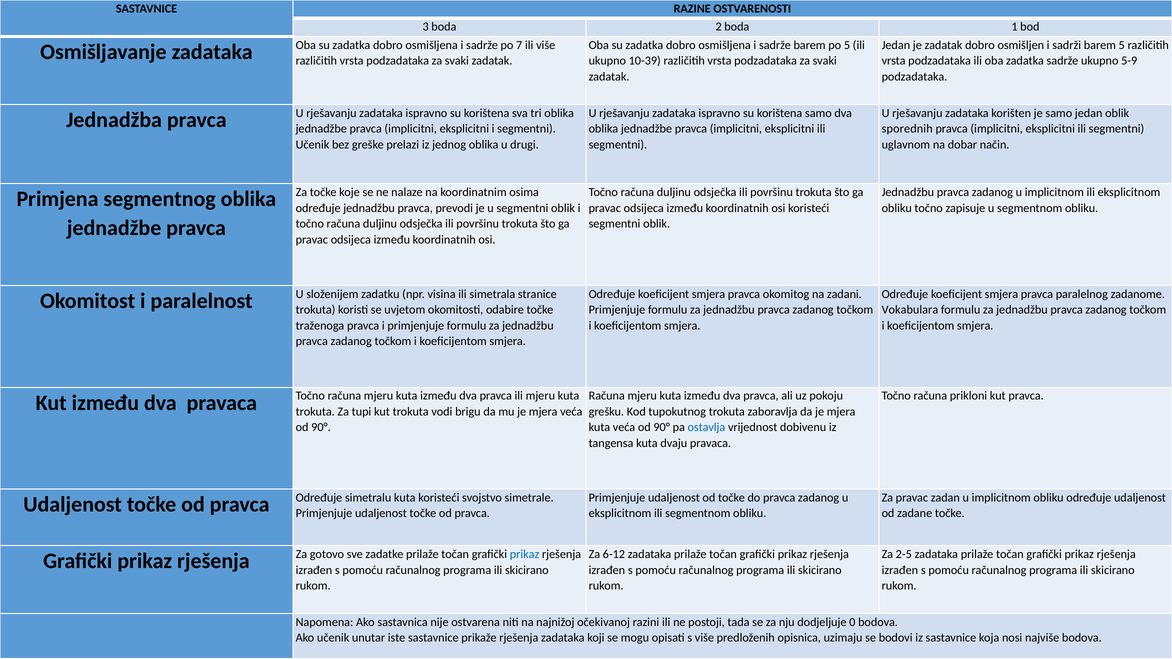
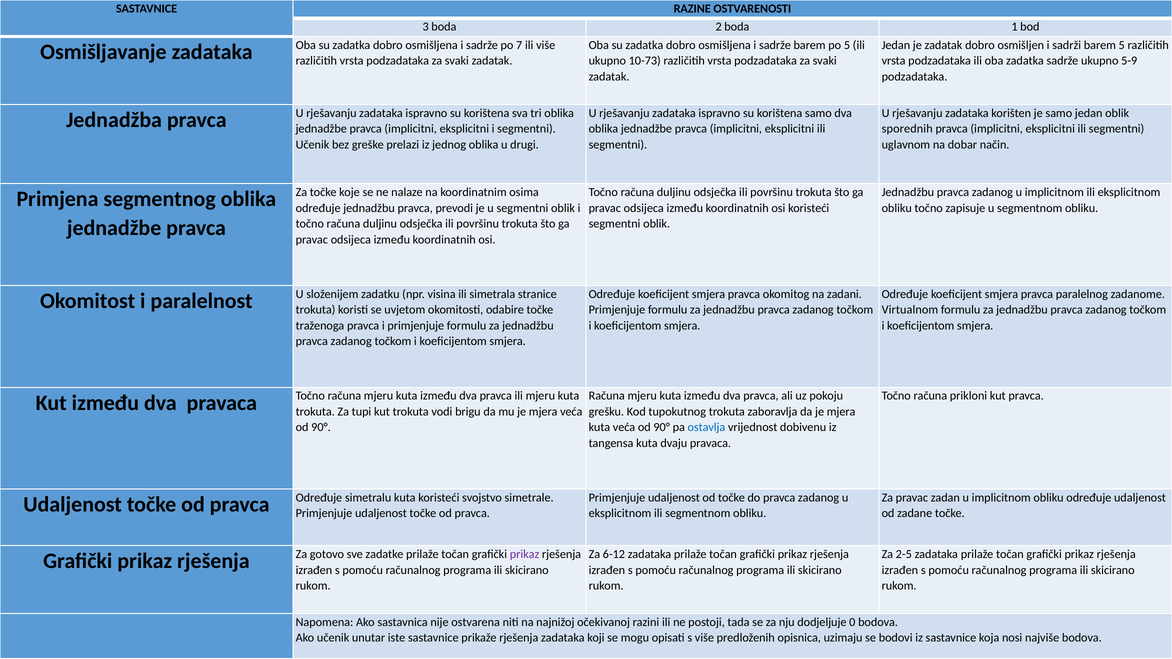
10-39: 10-39 -> 10-73 (645, 61)
Vokabulara: Vokabulara -> Virtualnom (910, 310)
prikaz colour: blue -> purple (525, 554)
